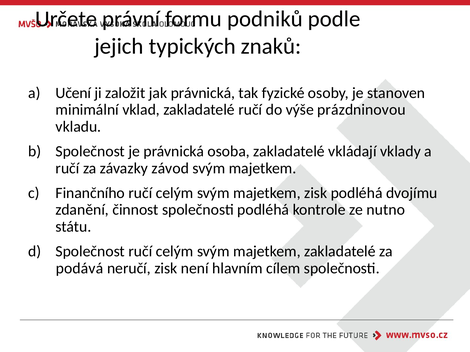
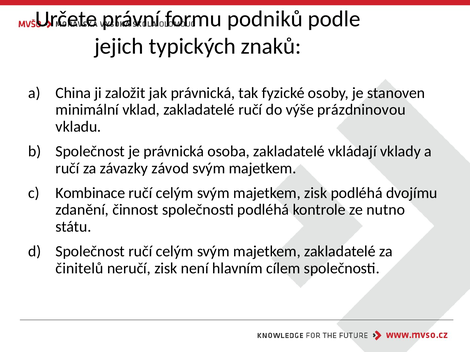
Učení: Učení -> China (73, 93)
Finančního: Finančního -> Kombinace (90, 193)
podává: podává -> činitelů (80, 269)
